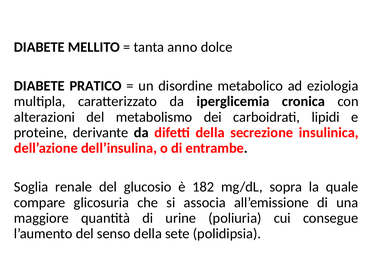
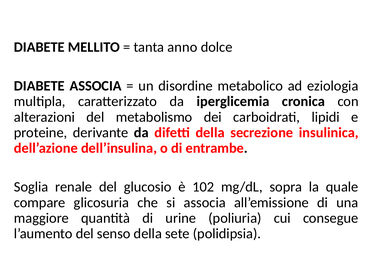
DIABETE PRATICO: PRATICO -> ASSOCIA (96, 86)
182: 182 -> 102 (203, 187)
